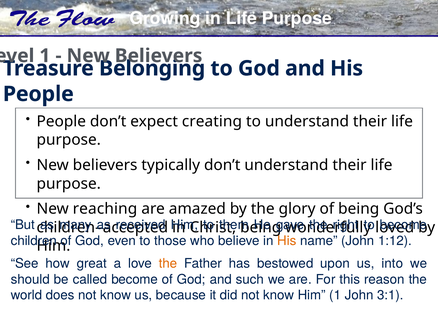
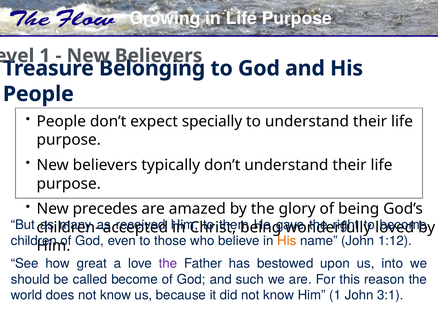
creating: creating -> specially (212, 122)
reaching: reaching -> precedes (105, 209)
the colour: orange -> purple (168, 264)
